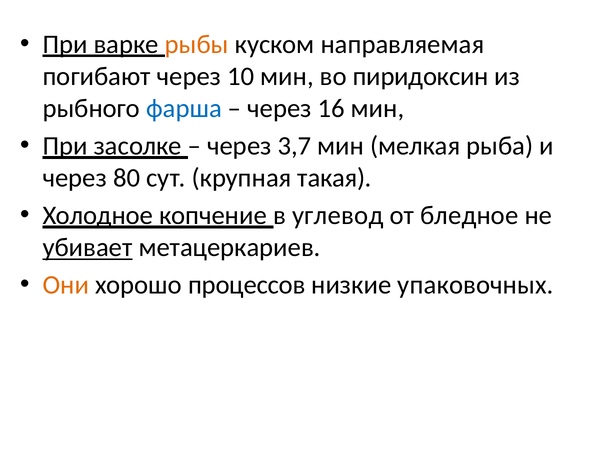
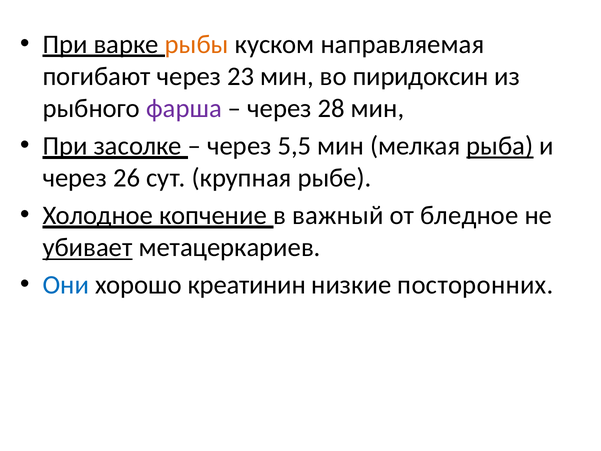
10: 10 -> 23 (241, 76)
фарша colour: blue -> purple (184, 108)
16: 16 -> 28 (331, 108)
3,7: 3,7 -> 5,5 (294, 146)
рыба underline: none -> present (500, 146)
80: 80 -> 26 (127, 178)
такая: такая -> рыбе (334, 178)
углевод: углевод -> важный (338, 215)
Они colour: orange -> blue (66, 285)
процессов: процессов -> креатинин (247, 285)
упаковочных: упаковочных -> посторонних (475, 285)
